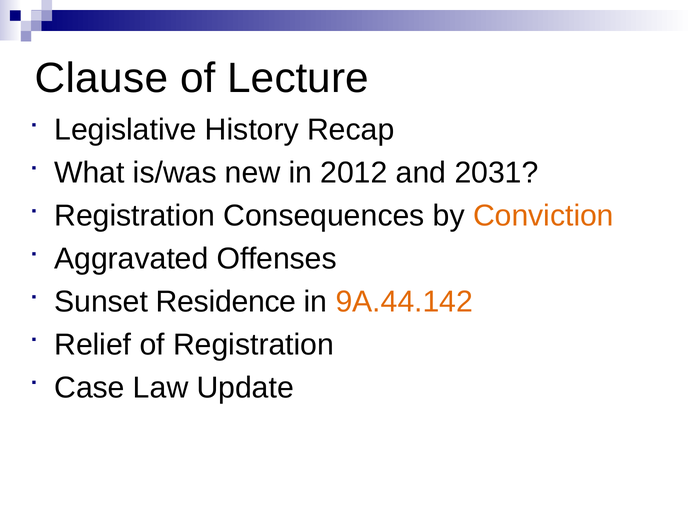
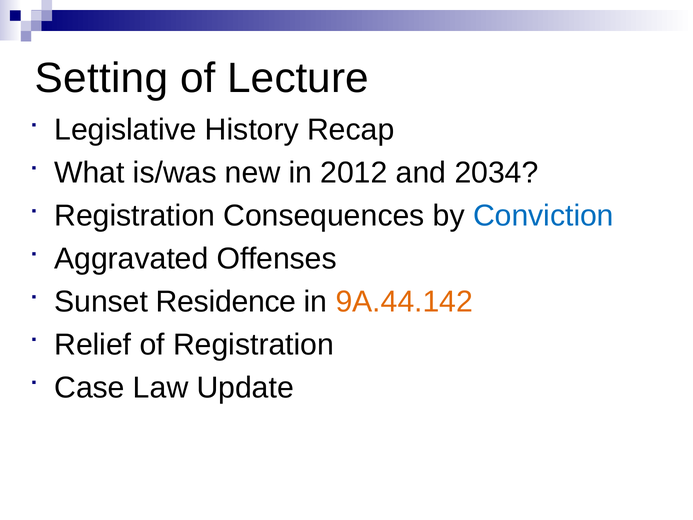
Clause: Clause -> Setting (102, 78)
2031: 2031 -> 2034 (496, 173)
Conviction colour: orange -> blue (543, 216)
